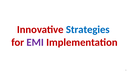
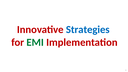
EMI colour: purple -> green (35, 42)
